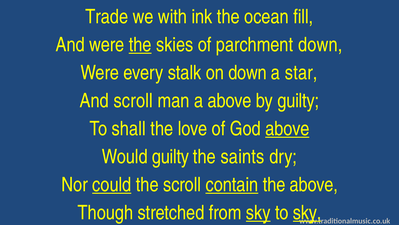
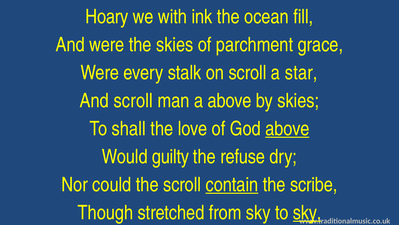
Trade: Trade -> Hoary (107, 17)
the underline: present -> none (140, 45)
parchment down: down -> grace (320, 45)
on down: down -> scroll (248, 72)
by guilty: guilty -> skies (298, 100)
saints: saints -> refuse (243, 156)
could underline: present -> none (112, 184)
the above: above -> scribe (314, 184)
sky underline: present -> none (258, 212)
